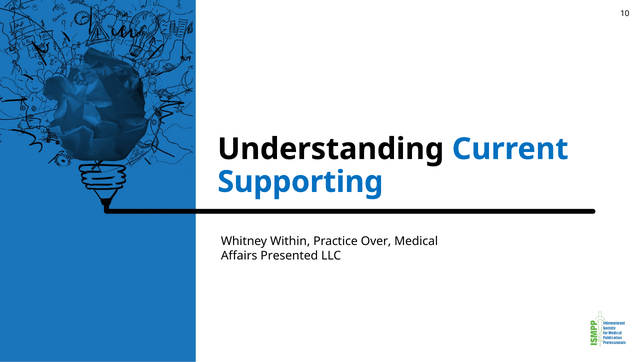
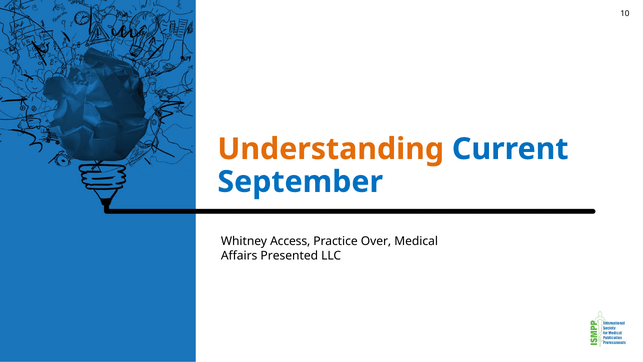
Understanding colour: black -> orange (331, 149)
Supporting: Supporting -> September (300, 182)
Within: Within -> Access (290, 241)
